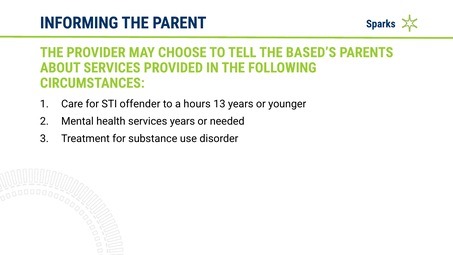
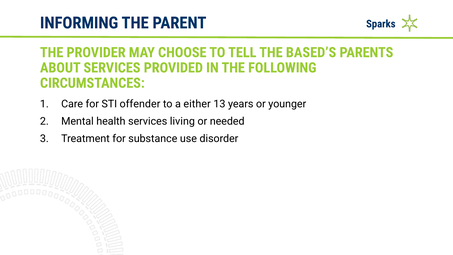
hours: hours -> either (197, 104)
services years: years -> living (182, 121)
